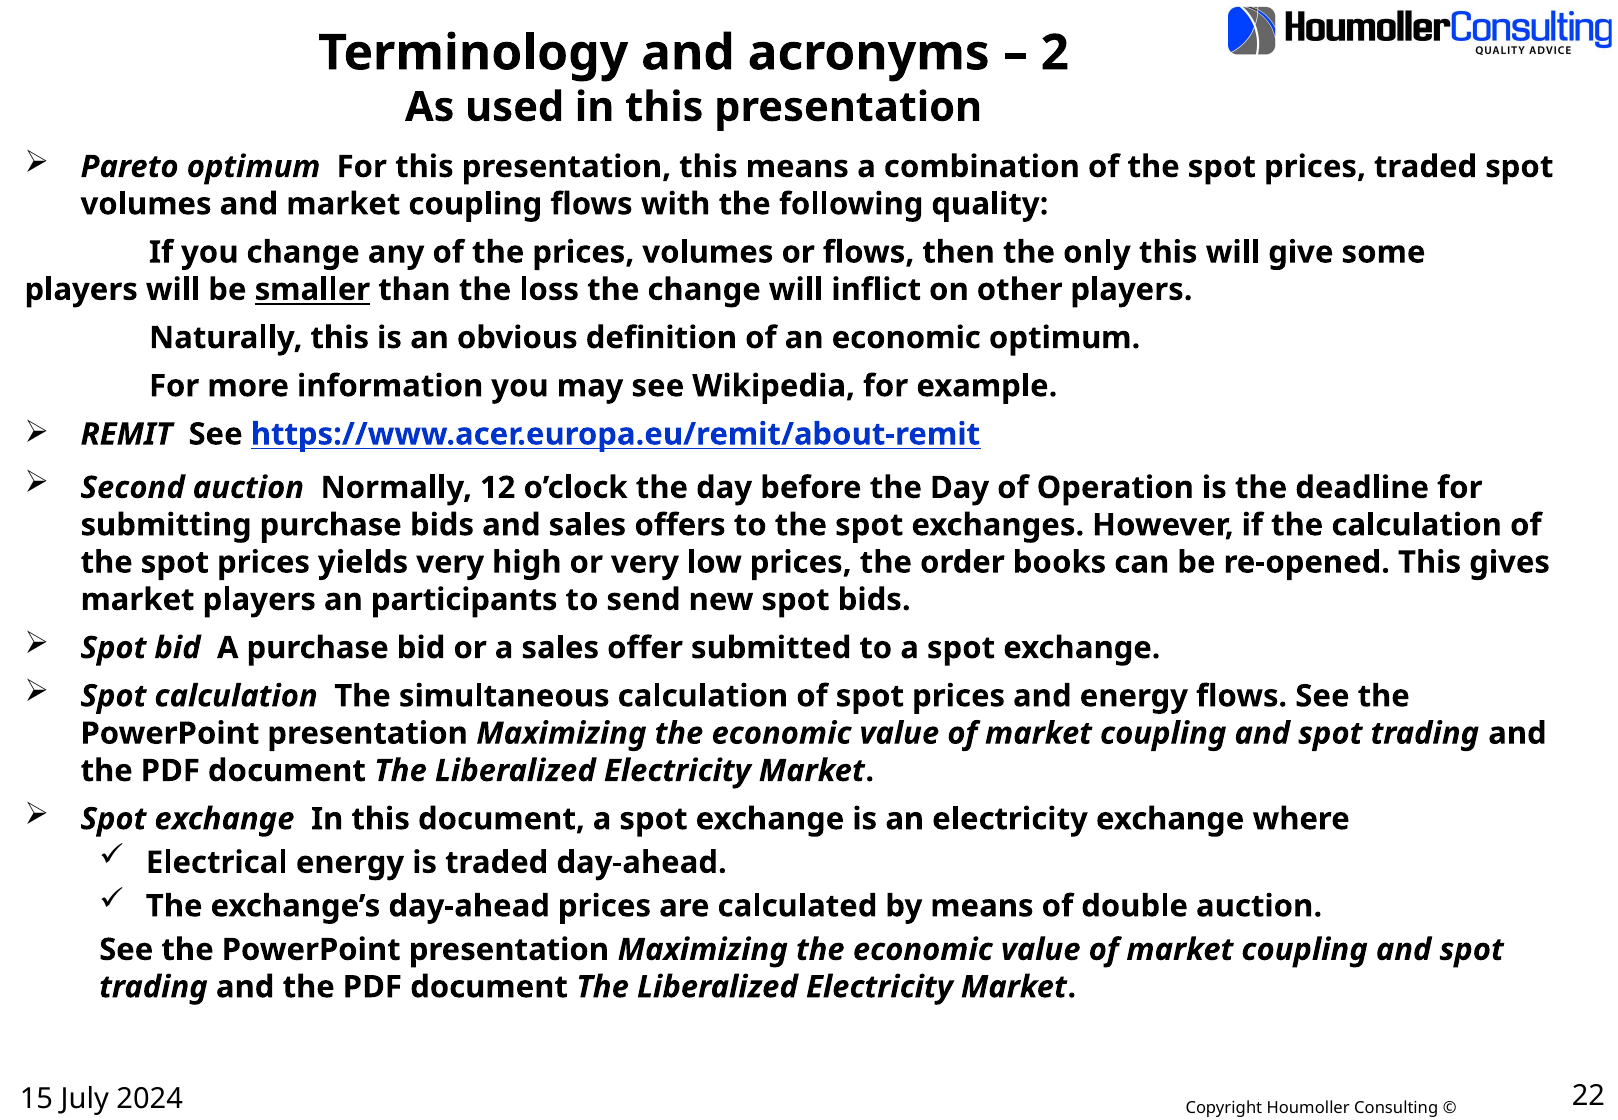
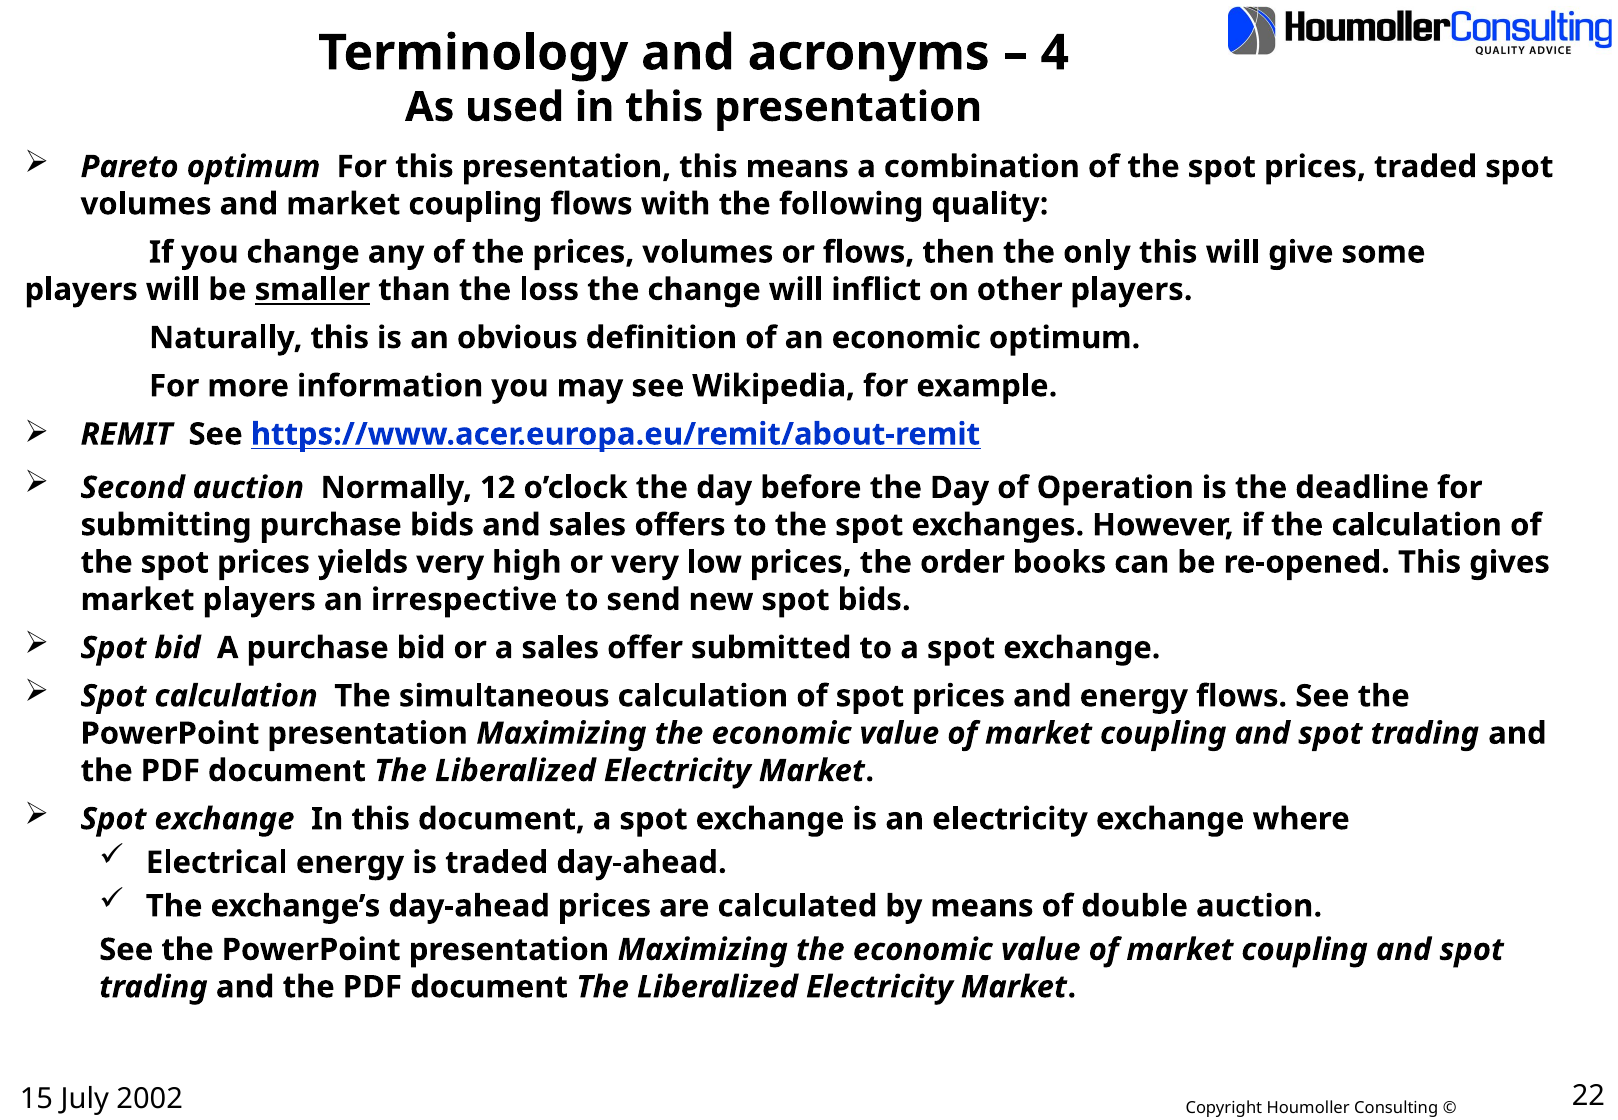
2: 2 -> 4 (1055, 53)
participants: participants -> irrespective (464, 600)
2024: 2024 -> 2002 (150, 1099)
